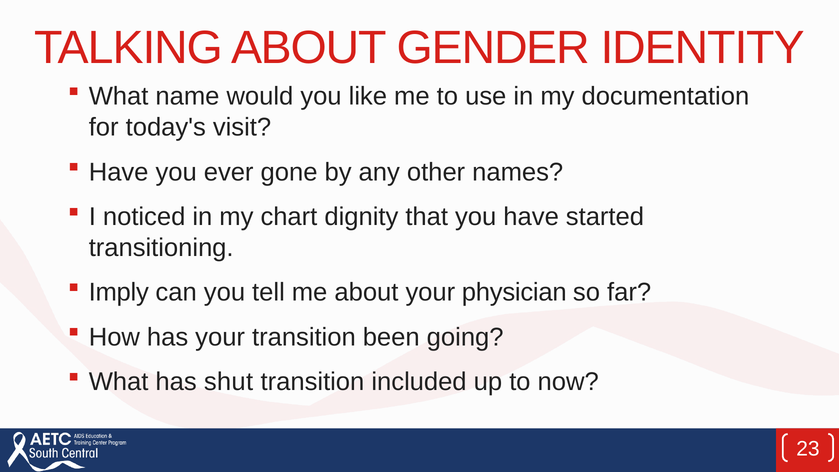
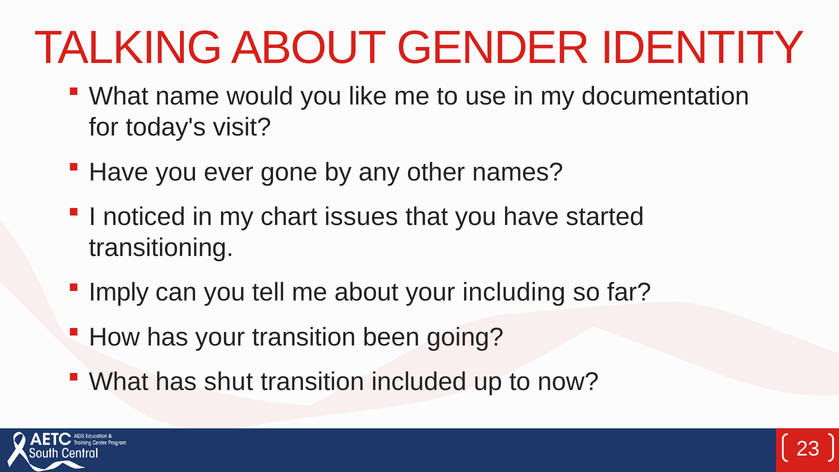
dignity: dignity -> issues (361, 217)
physician: physician -> including (514, 292)
